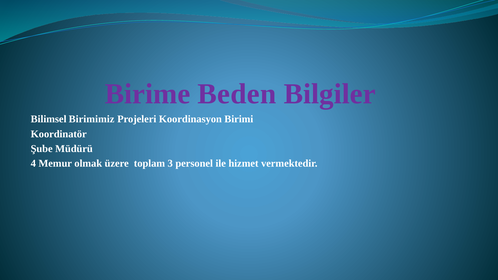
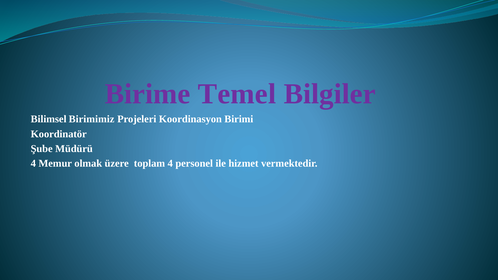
Beden: Beden -> Temel (237, 94)
toplam 3: 3 -> 4 (170, 163)
